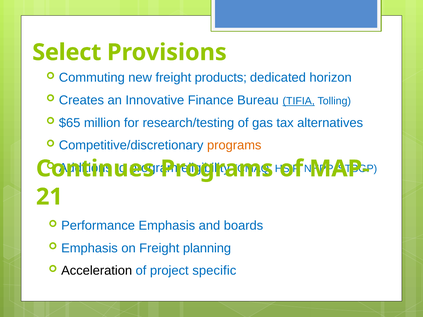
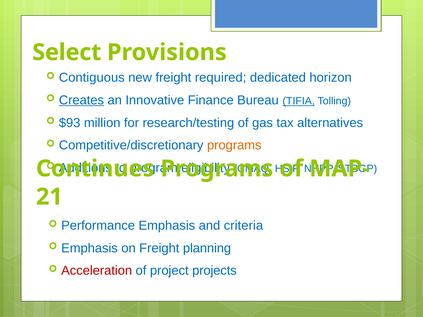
Commuting: Commuting -> Contiguous (92, 78)
products: products -> required (221, 78)
Creates underline: none -> present (81, 100)
$65: $65 -> $93 (70, 123)
boards: boards -> criteria (243, 226)
Acceleration colour: black -> red (97, 271)
specific: specific -> projects (214, 271)
